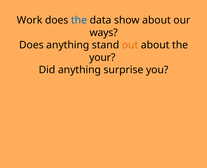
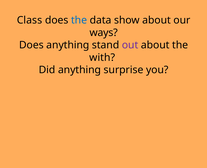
Work: Work -> Class (30, 20)
out colour: orange -> purple (130, 45)
your: your -> with (102, 58)
